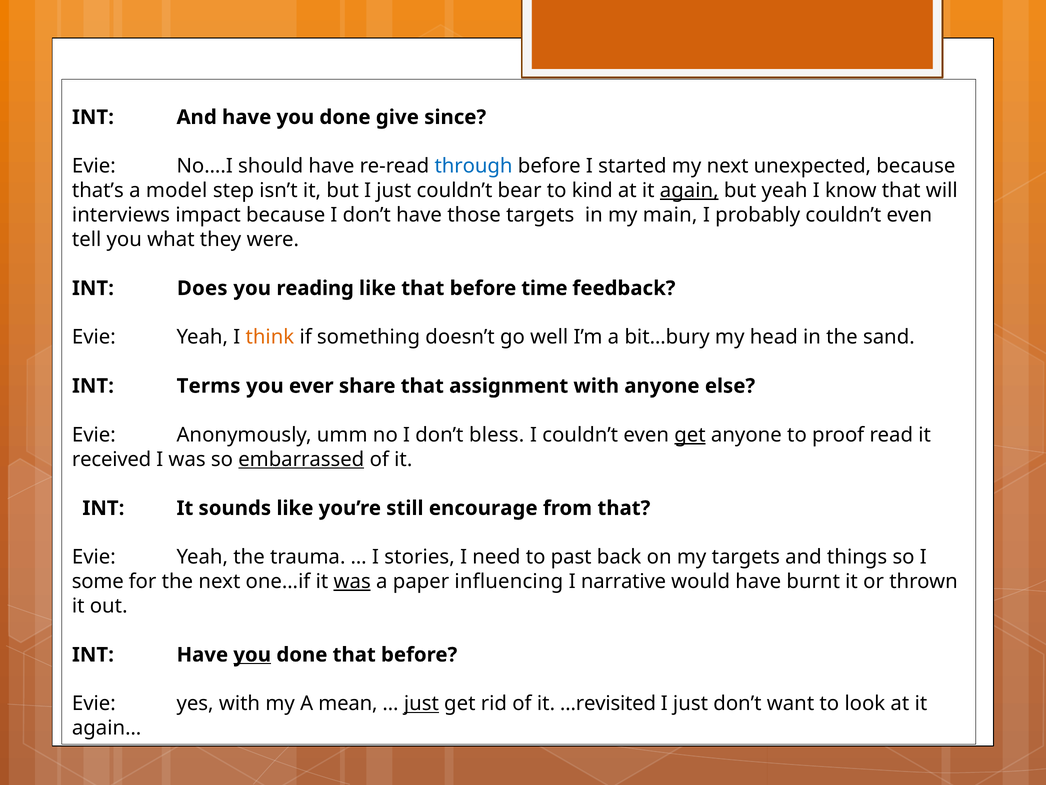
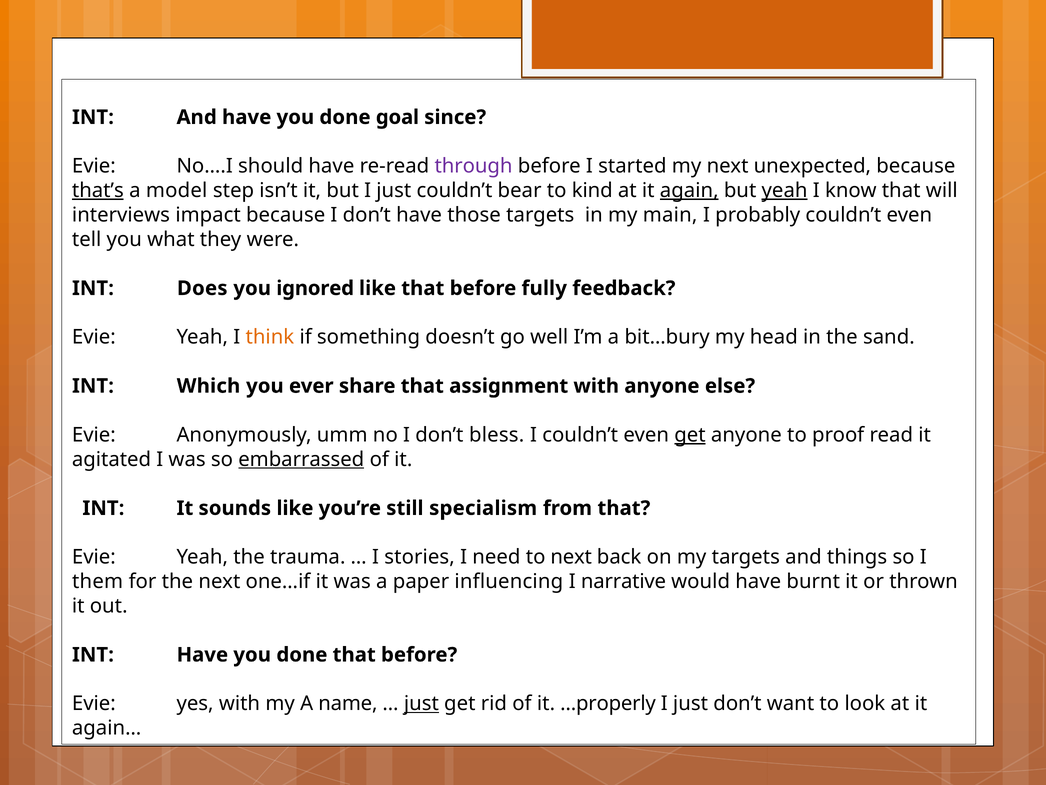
give: give -> goal (397, 117)
through colour: blue -> purple (474, 166)
that’s underline: none -> present (98, 190)
yeah underline: none -> present (785, 190)
reading: reading -> ignored (315, 288)
time: time -> fully (544, 288)
Terms: Terms -> Which (209, 386)
received: received -> agitated (112, 459)
encourage: encourage -> specialism (483, 508)
to past: past -> next (571, 557)
some: some -> them (98, 581)
was underline: present -> none (352, 581)
you underline: present -> none (252, 654)
mean: mean -> name (348, 703)
…revisited: …revisited -> …properly (608, 703)
